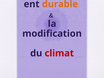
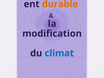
climat colour: red -> blue (59, 53)
